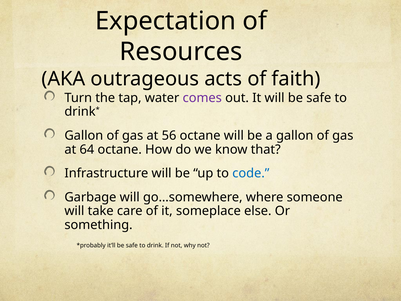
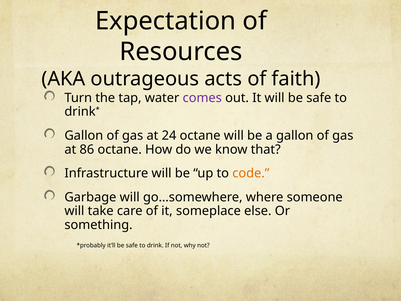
56: 56 -> 24 (169, 136)
64: 64 -> 86 (87, 149)
code colour: blue -> orange (251, 173)
